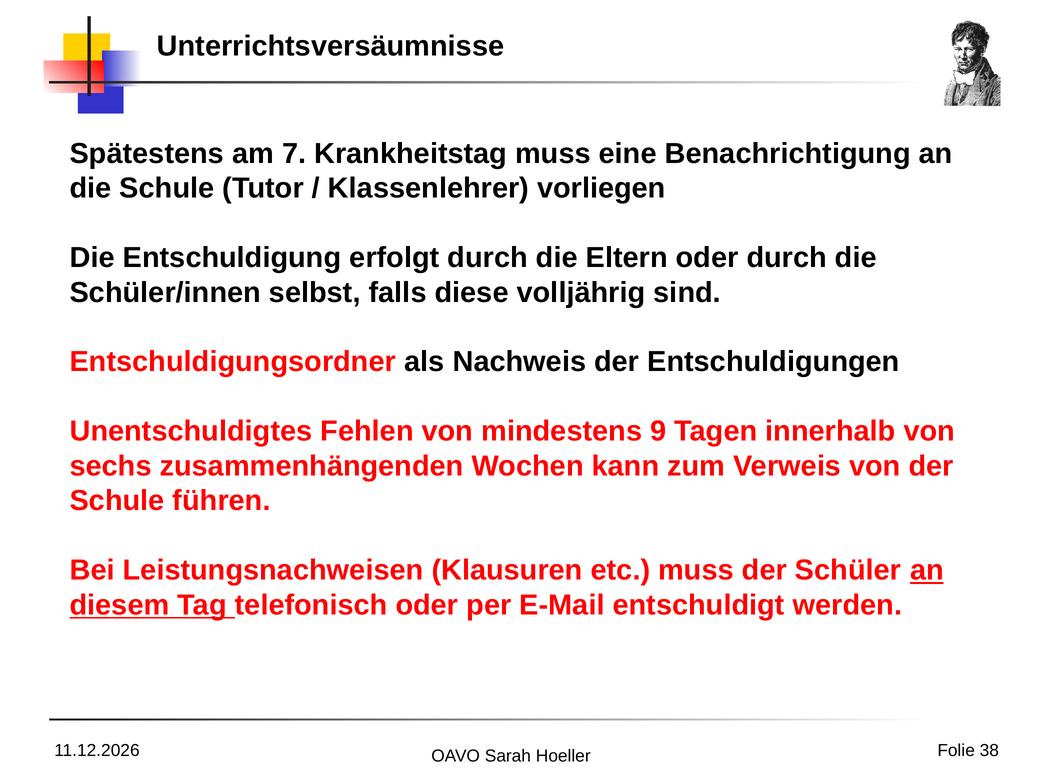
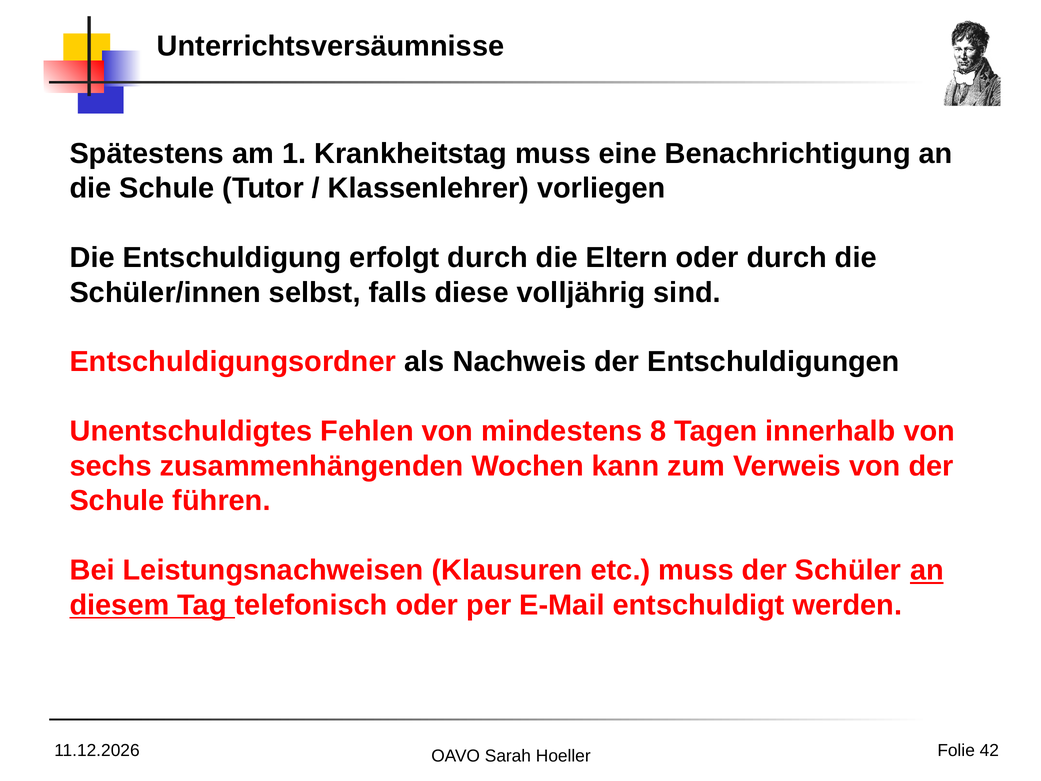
7: 7 -> 1 (294, 154)
9: 9 -> 8 (658, 431)
38: 38 -> 42 (989, 750)
